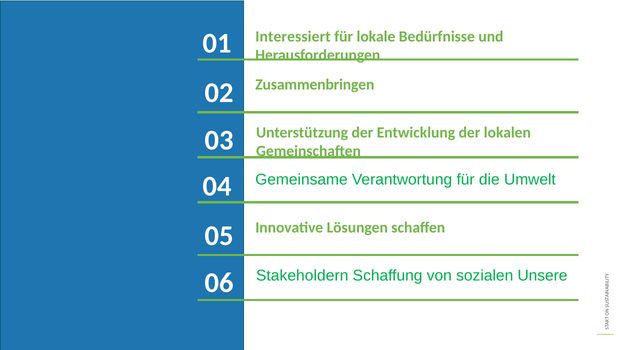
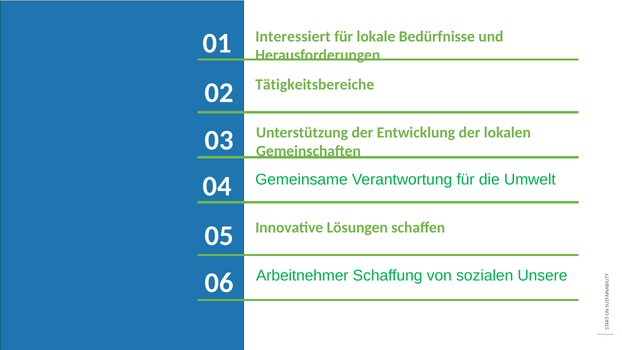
Zusammenbringen: Zusammenbringen -> Tätigkeitsbereiche (315, 85)
Stakeholdern: Stakeholdern -> Arbeitnehmer (302, 275)
